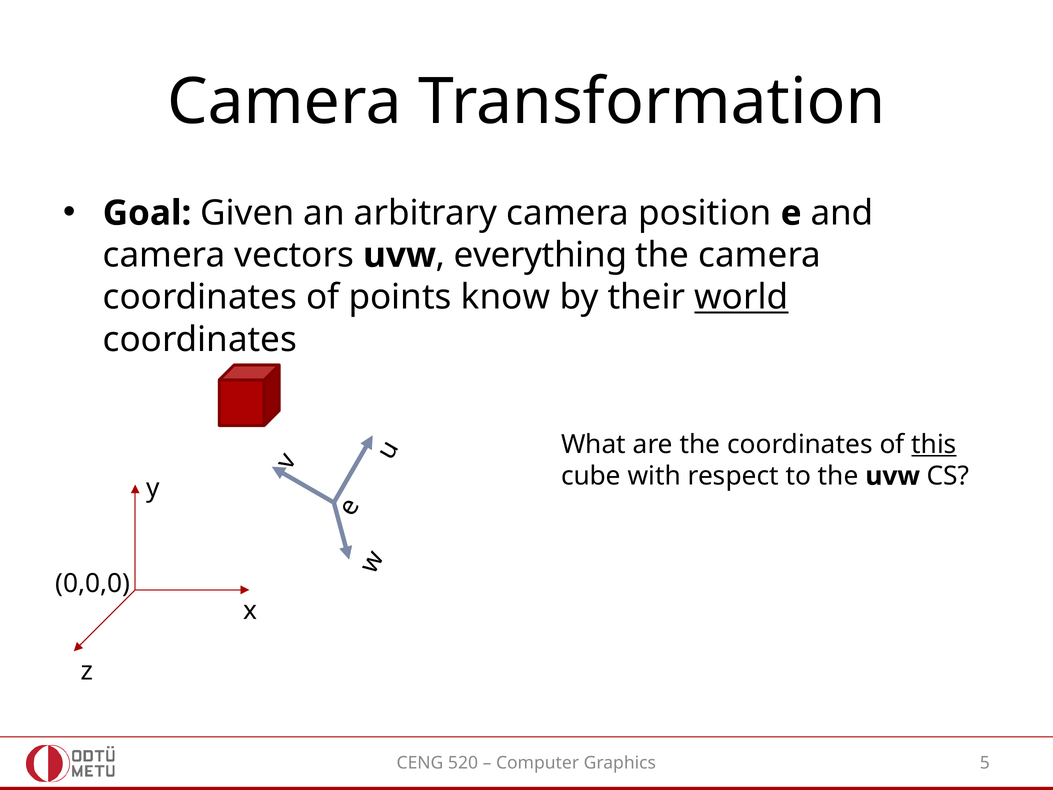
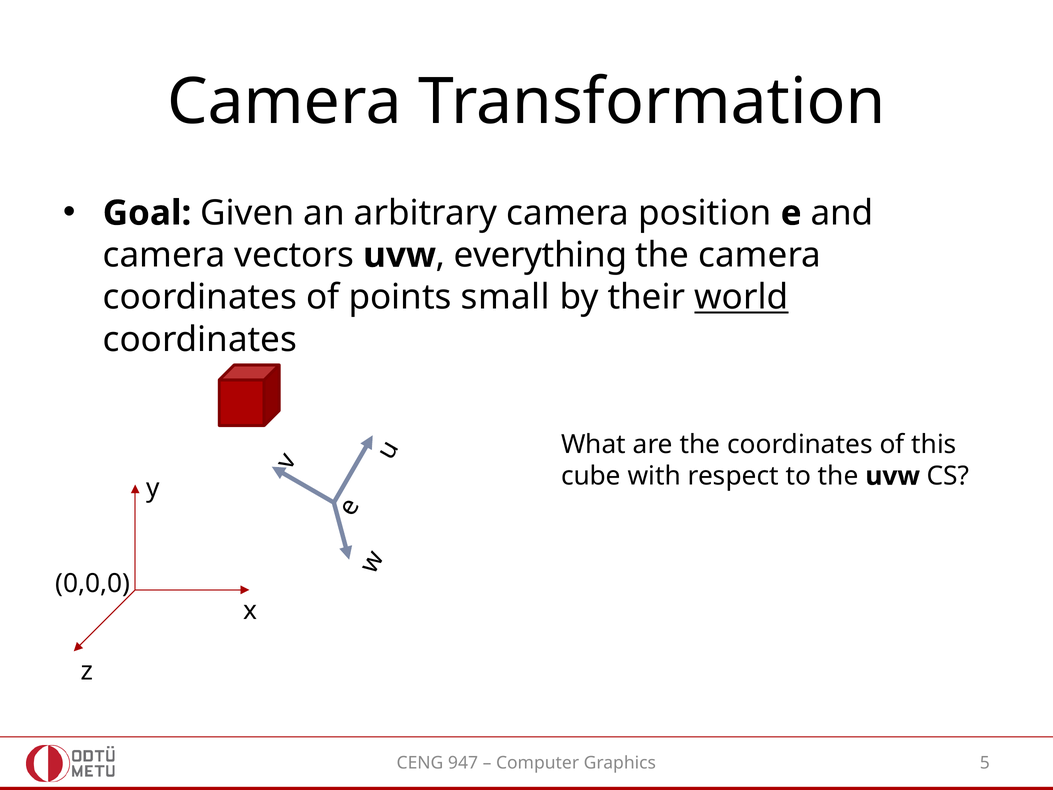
know: know -> small (505, 297)
this underline: present -> none (934, 444)
520: 520 -> 947 (463, 763)
